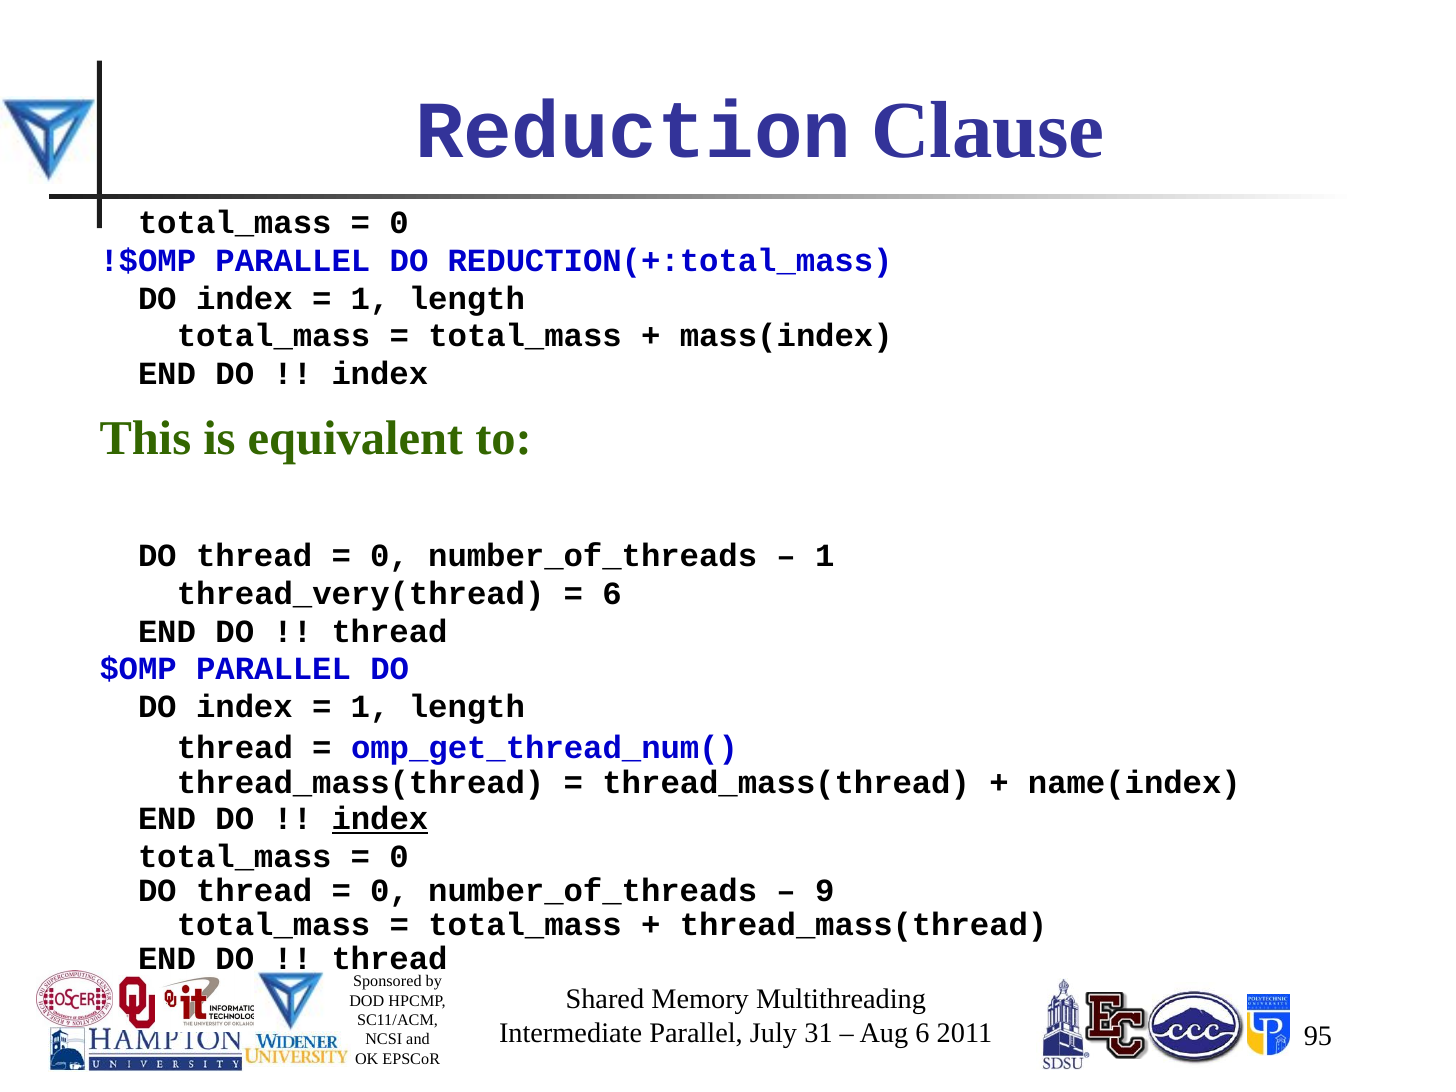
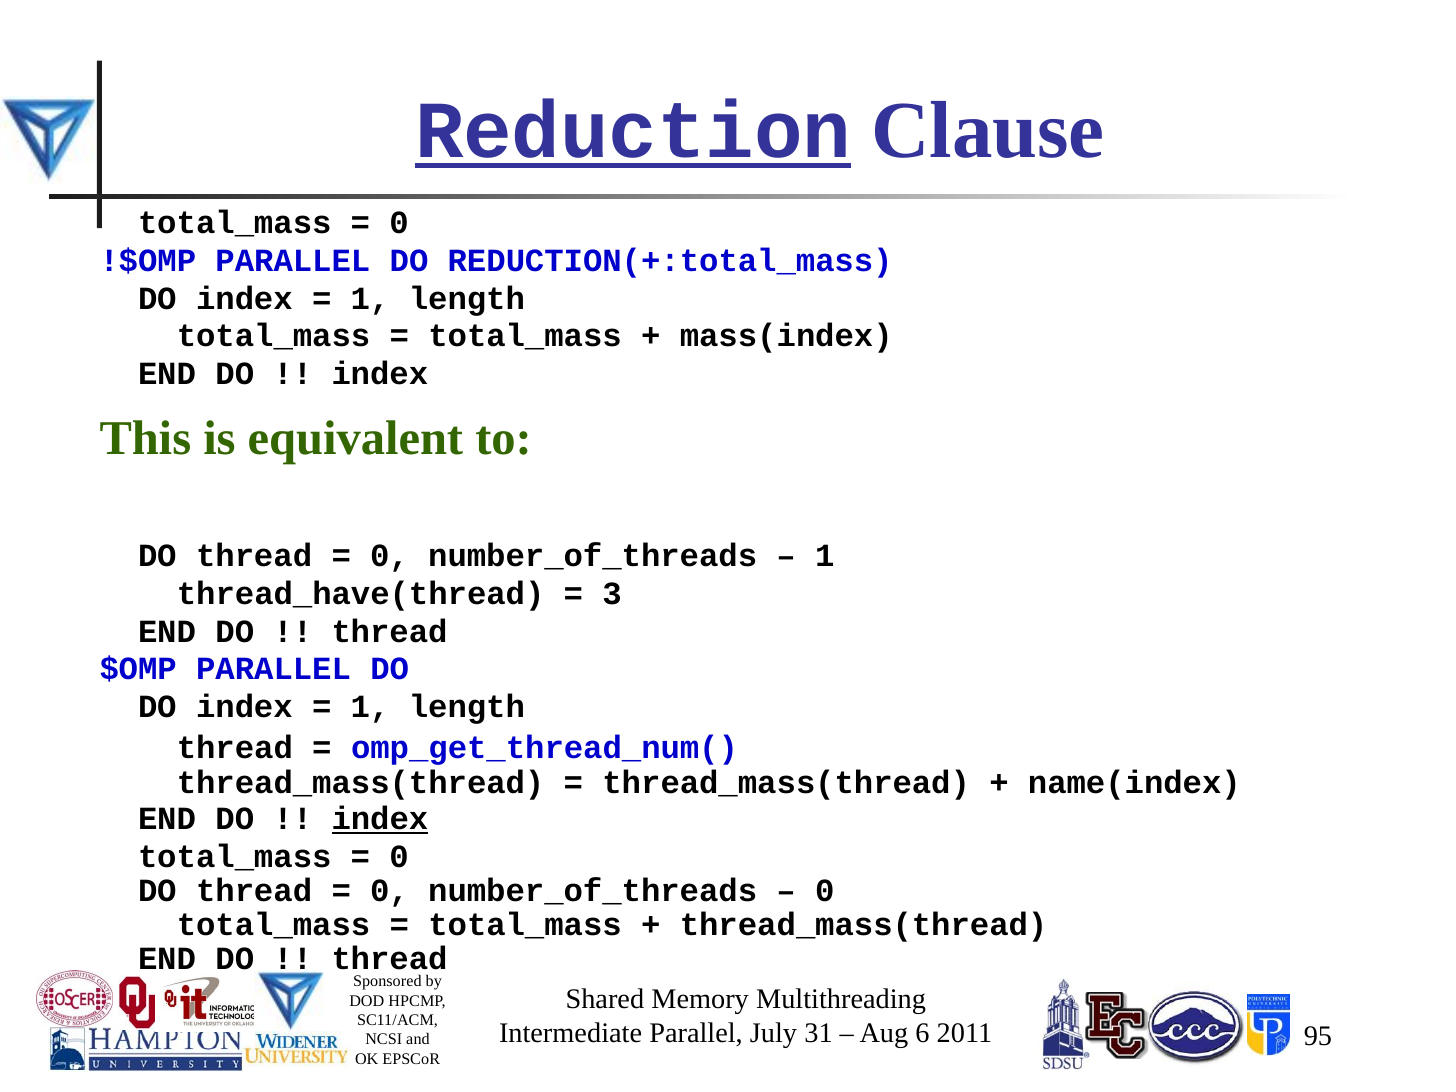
Reduction underline: none -> present (633, 131)
thread_very(thread: thread_very(thread -> thread_have(thread (361, 594)
6: 6 -> 3 (612, 594)
9: 9 -> 0 (825, 891)
